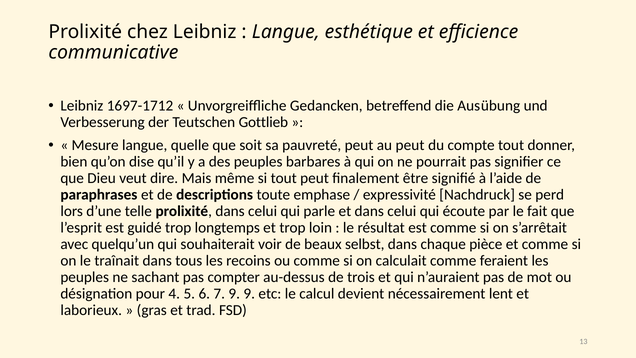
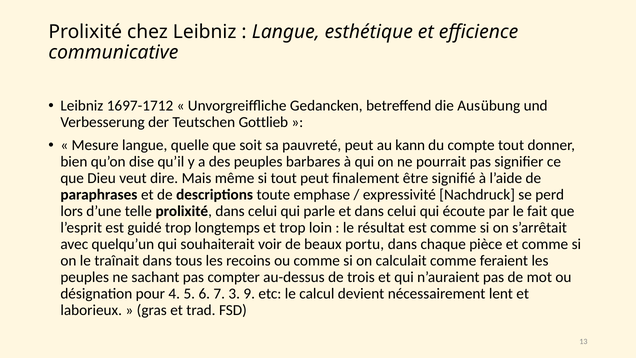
au peut: peut -> kann (410, 145)
selbst: selbst -> portu (365, 244)
7 9: 9 -> 3 (234, 293)
